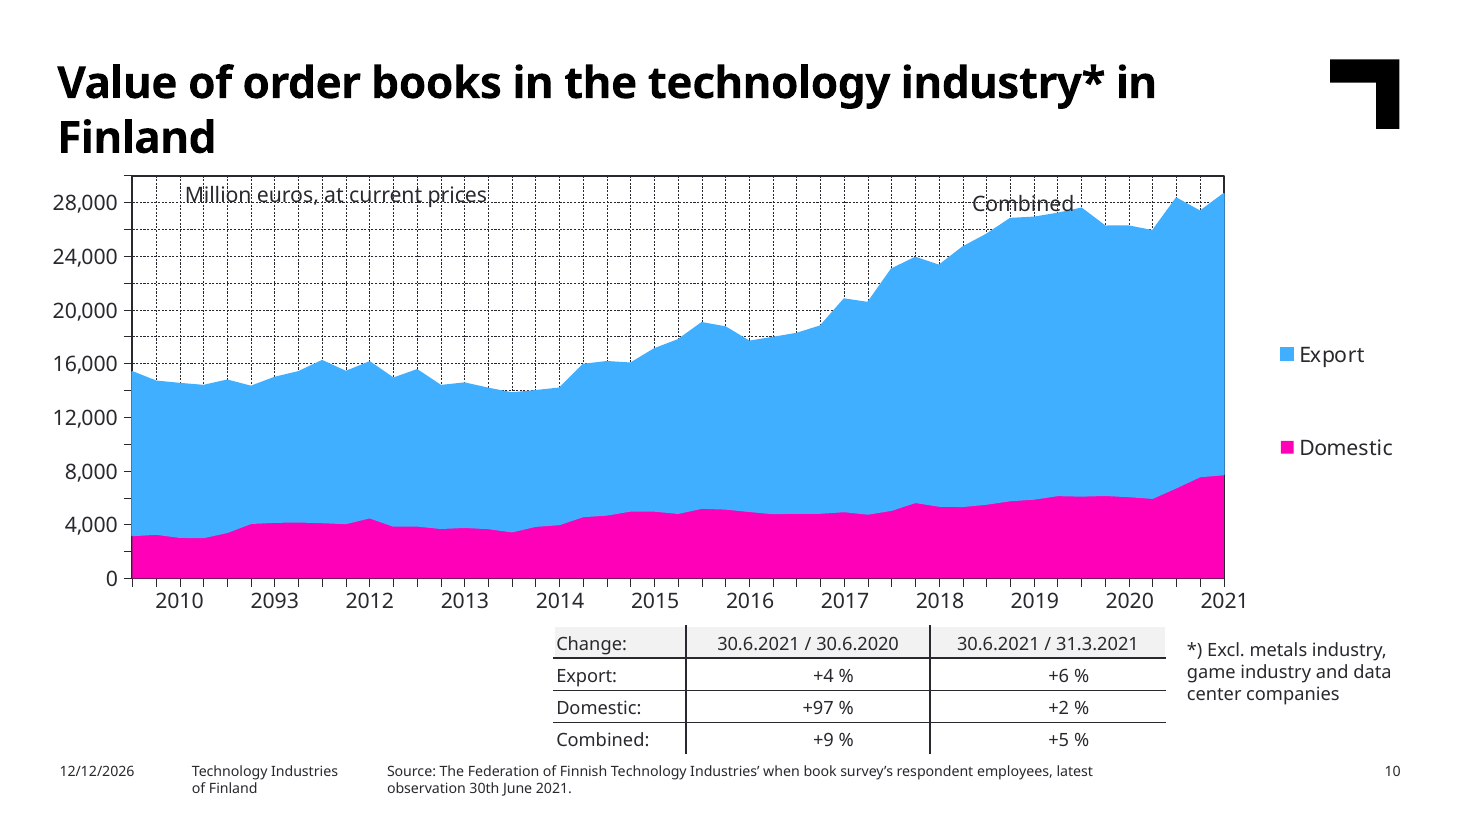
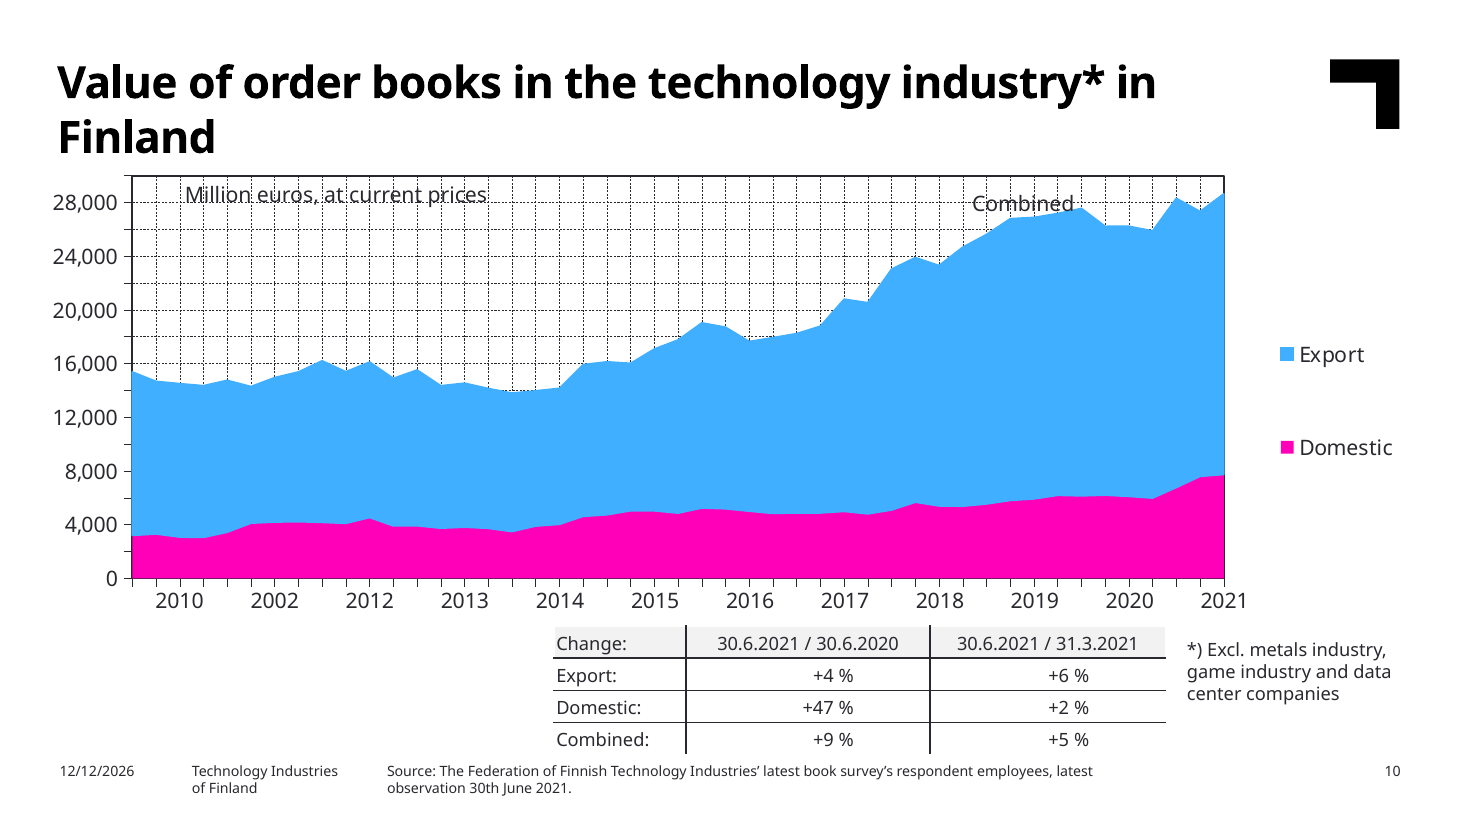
2093: 2093 -> 2002 (275, 601)
+97: +97 -> +47 (818, 708)
Industries when: when -> latest (782, 771)
